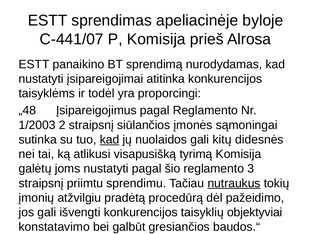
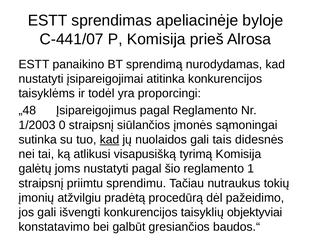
2: 2 -> 0 (62, 125)
kitų: kitų -> tais (222, 139)
3: 3 -> 1 (251, 168)
nutraukus underline: present -> none (234, 183)
